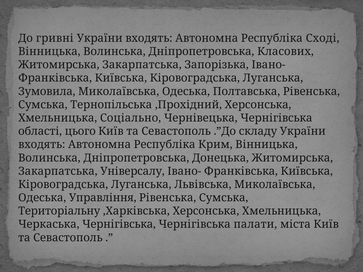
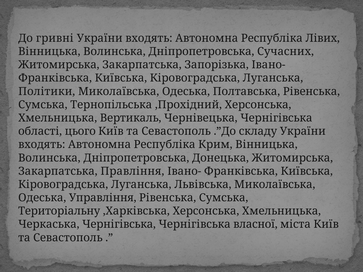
Сході: Сході -> Лівих (323, 38)
Класових: Класових -> Сучасних (286, 52)
Зумовила: Зумовила -> Політики (47, 91)
Соціально: Соціально -> Вертикаль (131, 118)
Універсалу: Універсалу -> Правління (132, 171)
палати: палати -> власної (255, 225)
